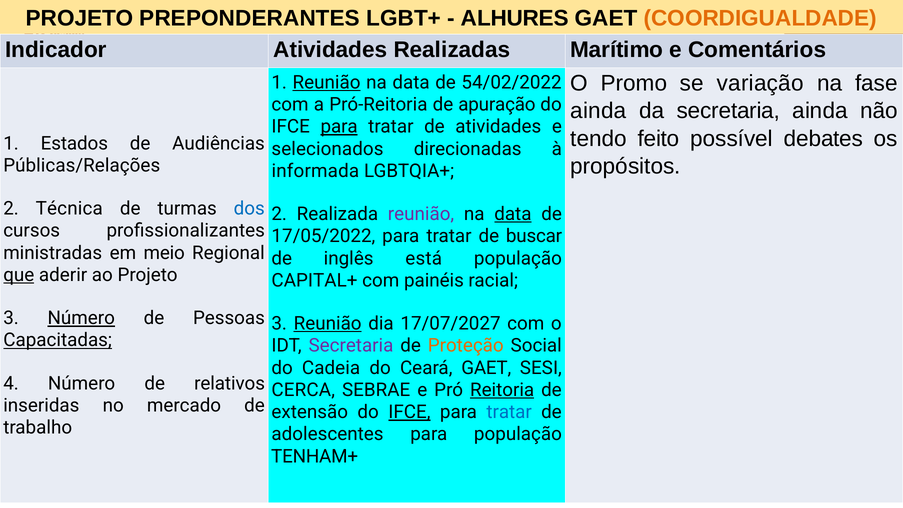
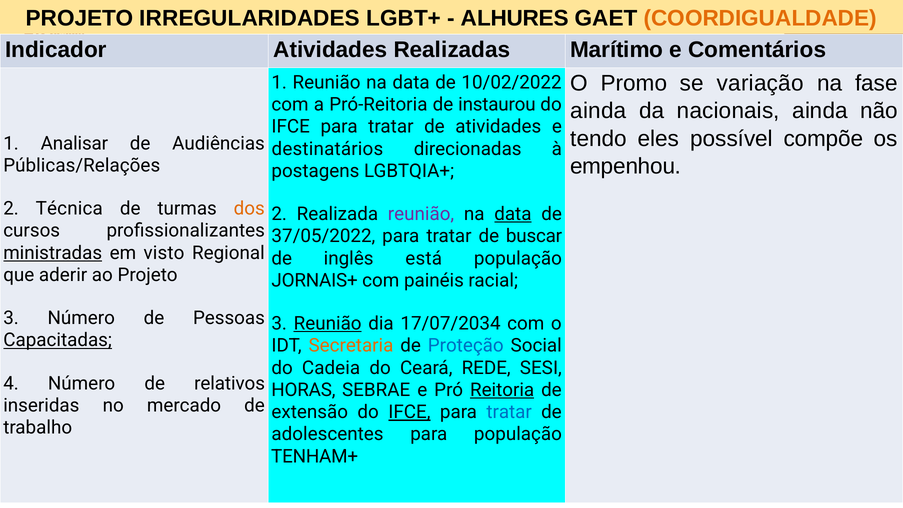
PREPONDERANTES: PREPONDERANTES -> IRREGULARIDADES (250, 18)
Reunião underline: present -> none (327, 82)
54/02/2022: 54/02/2022 -> 10/02/2022 (512, 82)
apuração: apuração -> instaurou (497, 105)
da secretaria: secretaria -> nacionais (728, 111)
para underline: present -> none (339, 127)
feito: feito -> eles (658, 139)
debates: debates -> compõe (824, 139)
Estados: Estados -> Analisar (74, 143)
selecionados: selecionados -> destinatários (327, 149)
propósitos: propósitos -> empenhou (626, 166)
informada: informada -> postagens (315, 171)
dos colour: blue -> orange (249, 209)
17/05/2022: 17/05/2022 -> 37/05/2022 (323, 236)
ministradas underline: none -> present (53, 253)
meio: meio -> visto (164, 253)
que underline: present -> none (19, 275)
CAPITAL+: CAPITAL+ -> JORNAIS+ (315, 280)
Número underline: present -> none (81, 318)
17/07/2027: 17/07/2027 -> 17/07/2034 (451, 324)
Secretaria colour: purple -> orange (351, 346)
Proteção colour: orange -> blue (466, 346)
Ceará GAET: GAET -> REDE (486, 368)
CERCA: CERCA -> HORAS (303, 390)
